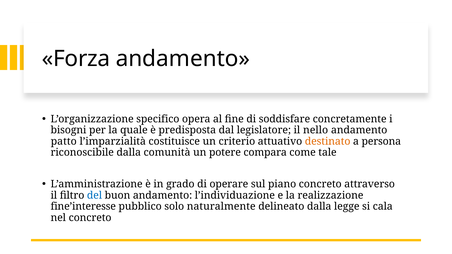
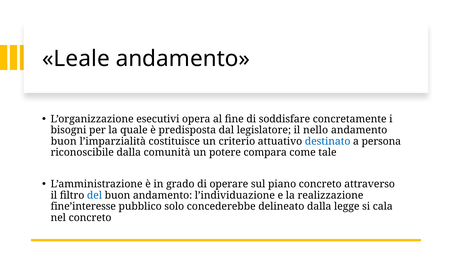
Forza: Forza -> Leale (76, 59)
specifico: specifico -> esecutivi (158, 119)
patto: patto -> buon (64, 141)
destinato colour: orange -> blue (328, 141)
naturalmente: naturalmente -> concederebbe (221, 207)
